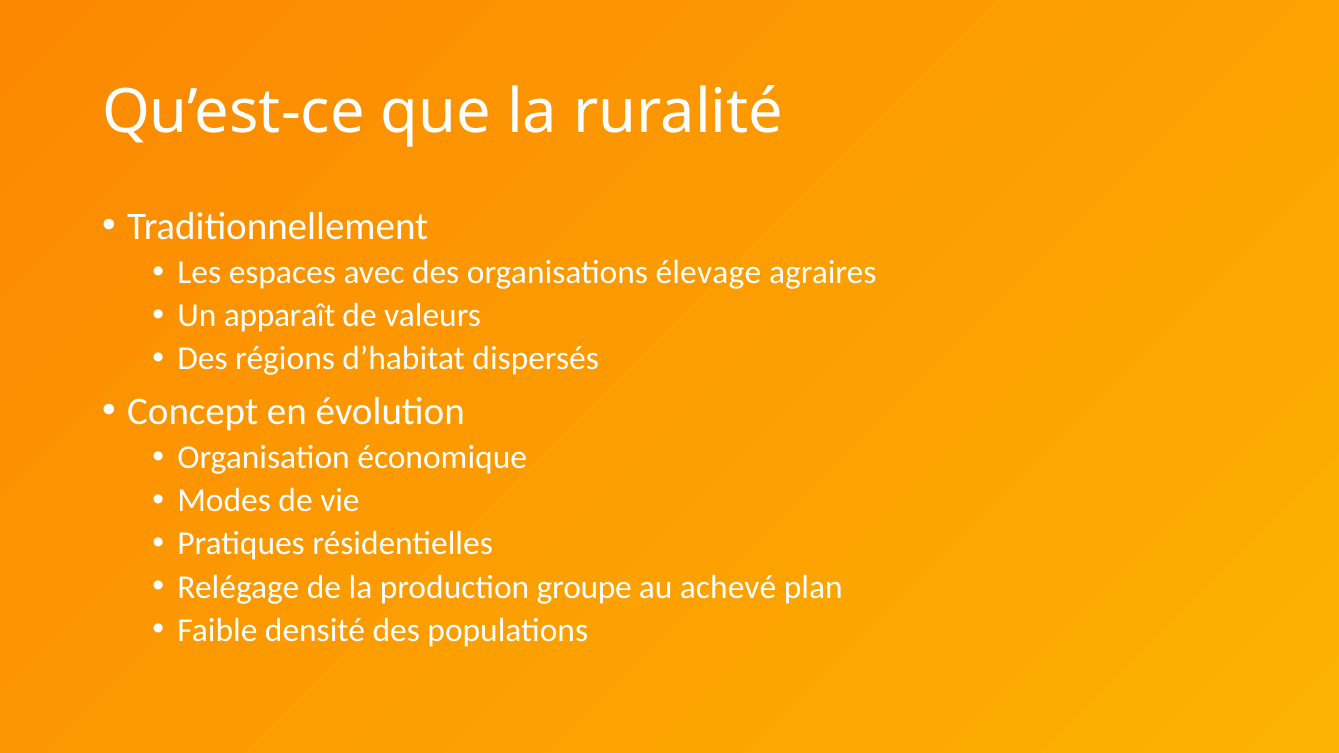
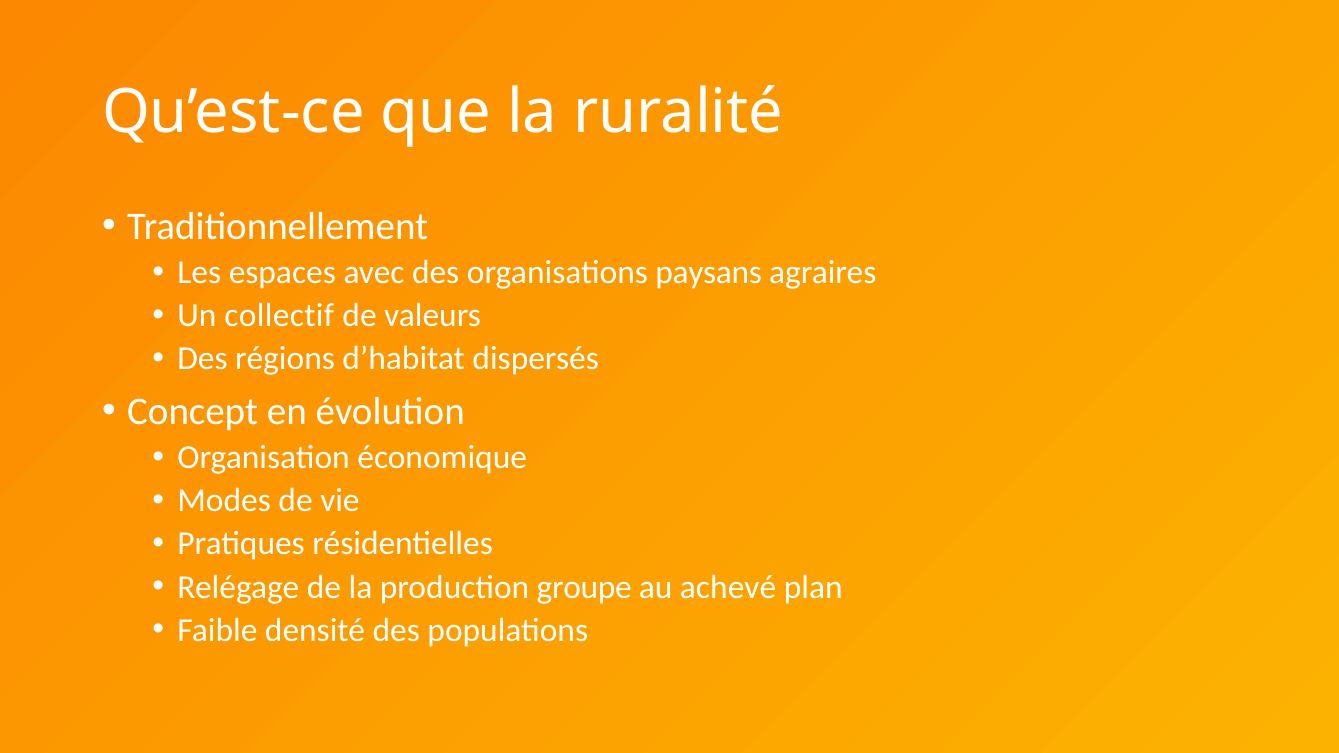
élevage: élevage -> paysans (709, 272)
apparaît: apparaît -> collectif (279, 316)
